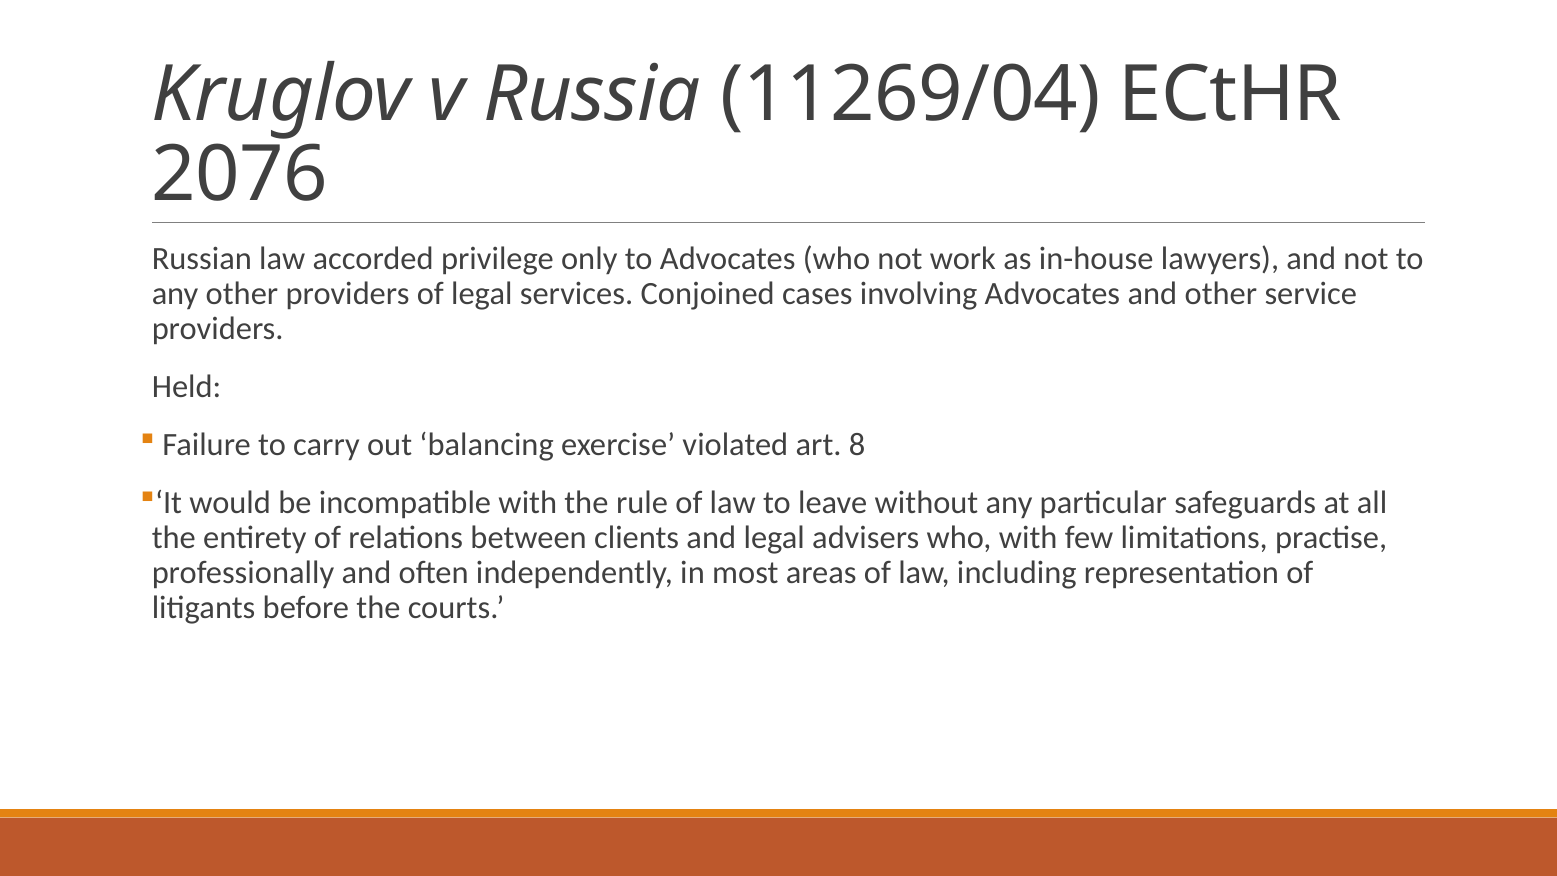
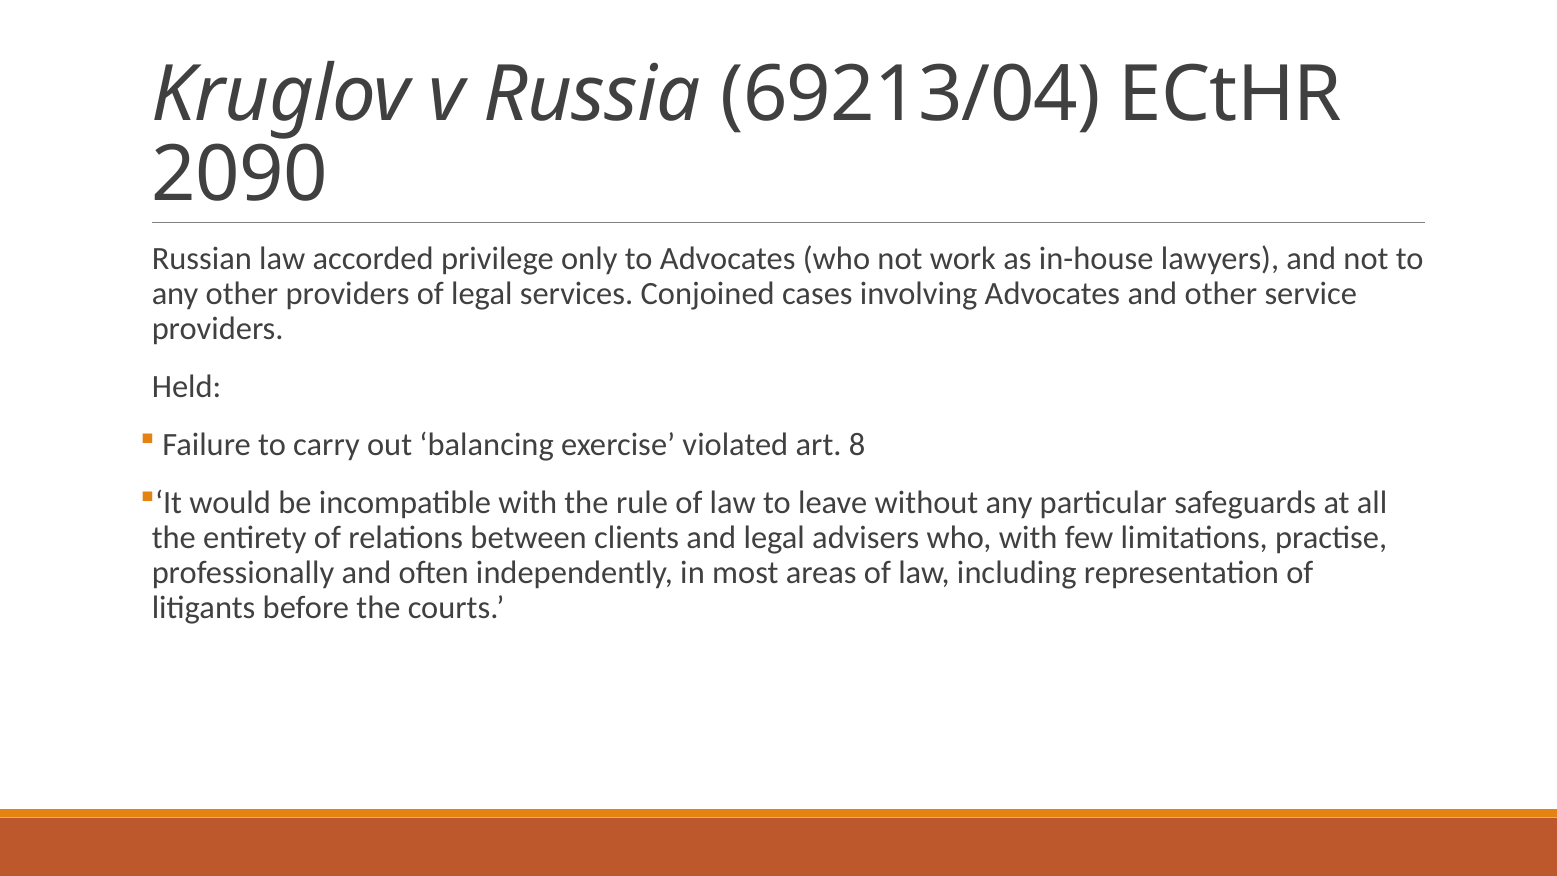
11269/04: 11269/04 -> 69213/04 (911, 95)
2076: 2076 -> 2090 (240, 174)
